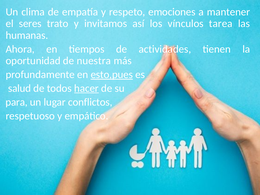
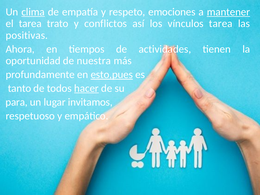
clima underline: none -> present (33, 12)
mantener underline: none -> present (228, 12)
el seres: seres -> tarea (30, 24)
invitamos: invitamos -> conflictos (106, 24)
humanas: humanas -> positivas (27, 35)
salud: salud -> tanto (20, 88)
conflictos: conflictos -> invitamos (90, 102)
